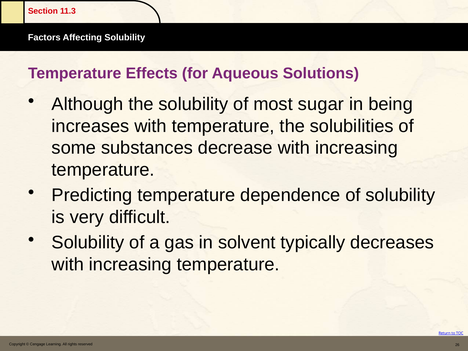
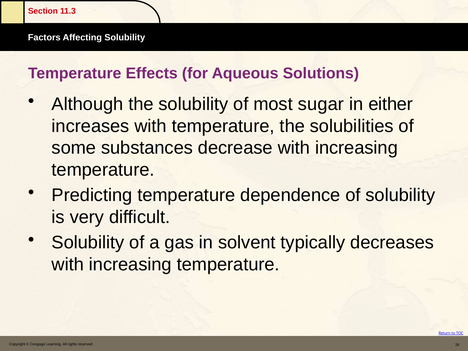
being: being -> either (391, 104)
